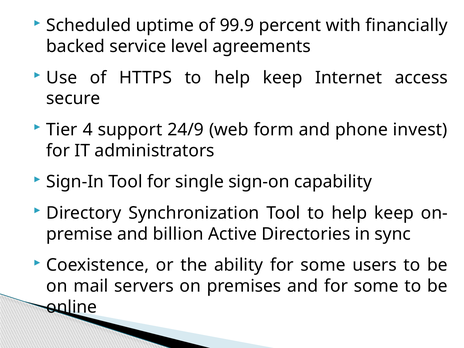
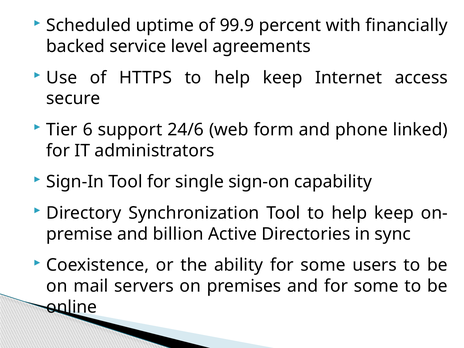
4: 4 -> 6 (88, 130)
24/9: 24/9 -> 24/6 (186, 130)
invest: invest -> linked (420, 130)
